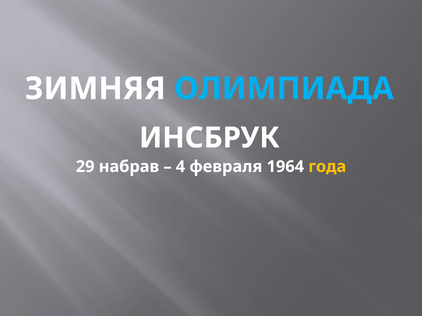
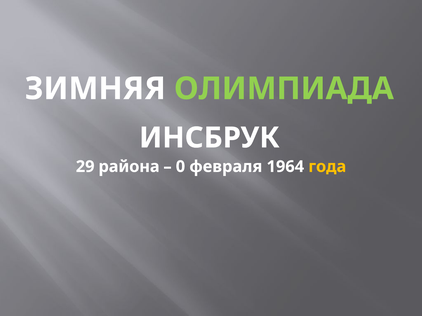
ОЛИМПИАДА colour: light blue -> light green (284, 89)
набрав: набрав -> района (129, 167)
4: 4 -> 0 (180, 167)
